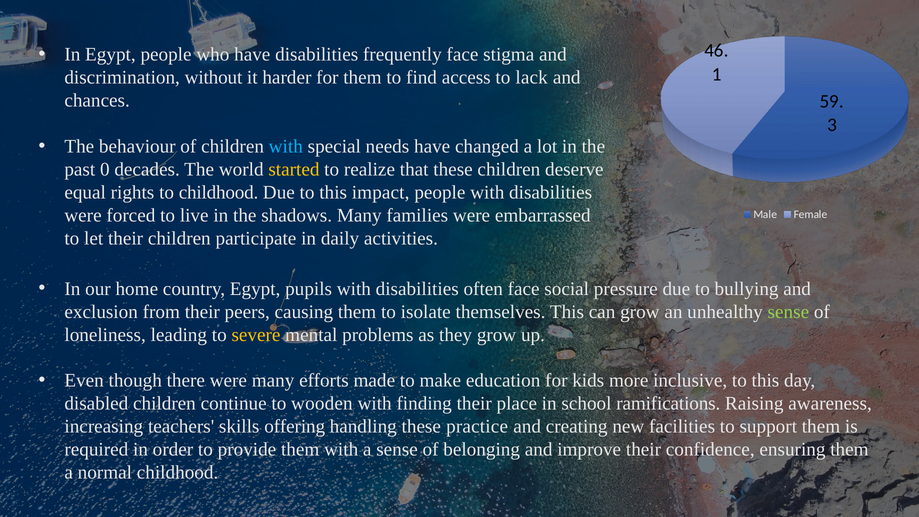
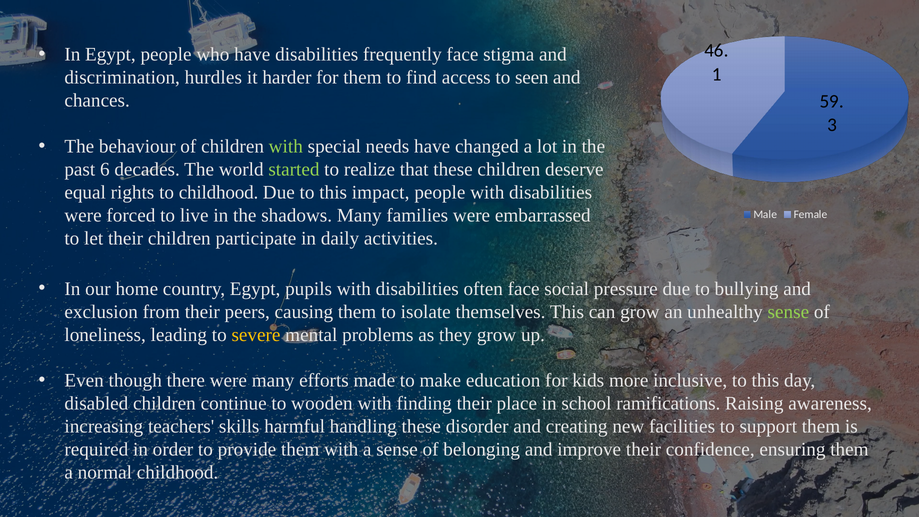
without: without -> hurdles (213, 78)
lack: lack -> seen (532, 78)
with colour: light blue -> light green (286, 147)
0: 0 -> 6 (105, 170)
started colour: yellow -> light green (294, 170)
offering: offering -> harmful (295, 427)
practice: practice -> disorder (477, 427)
